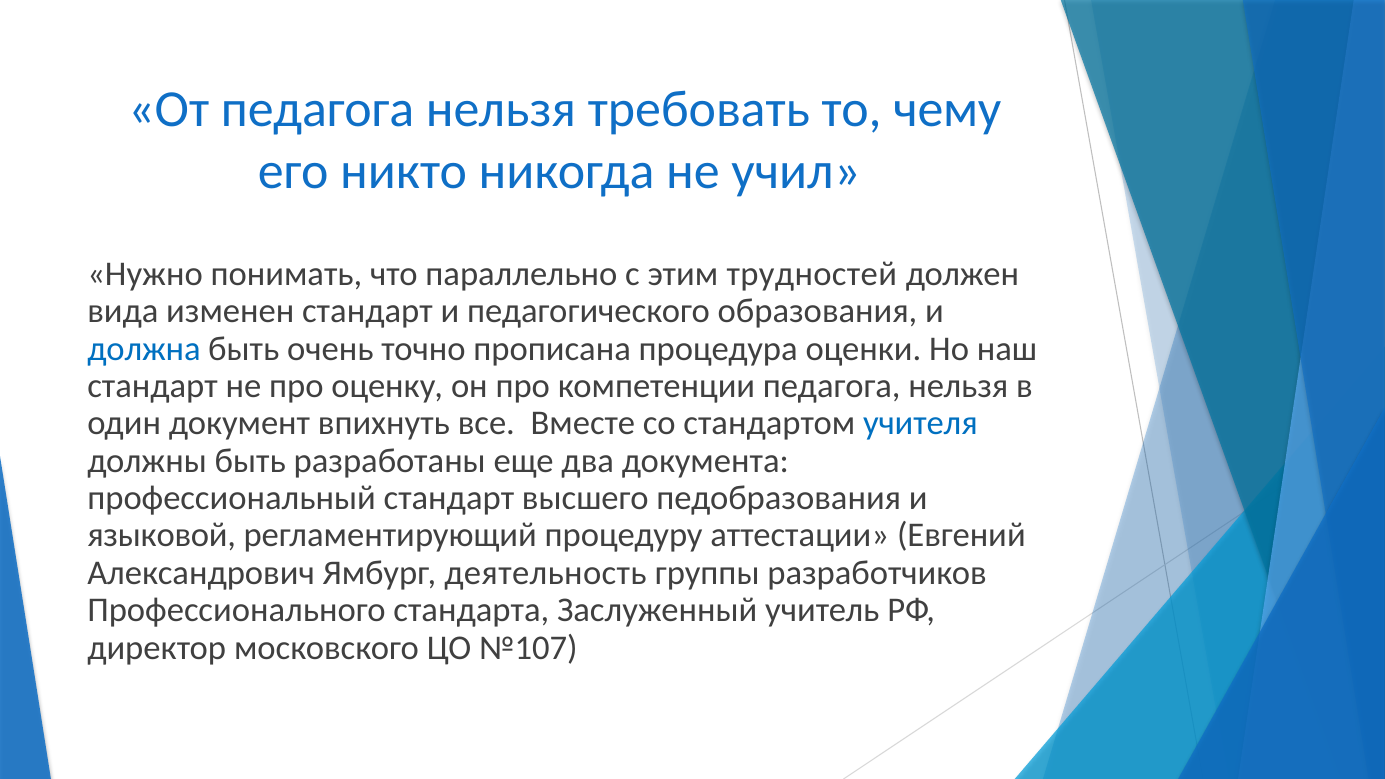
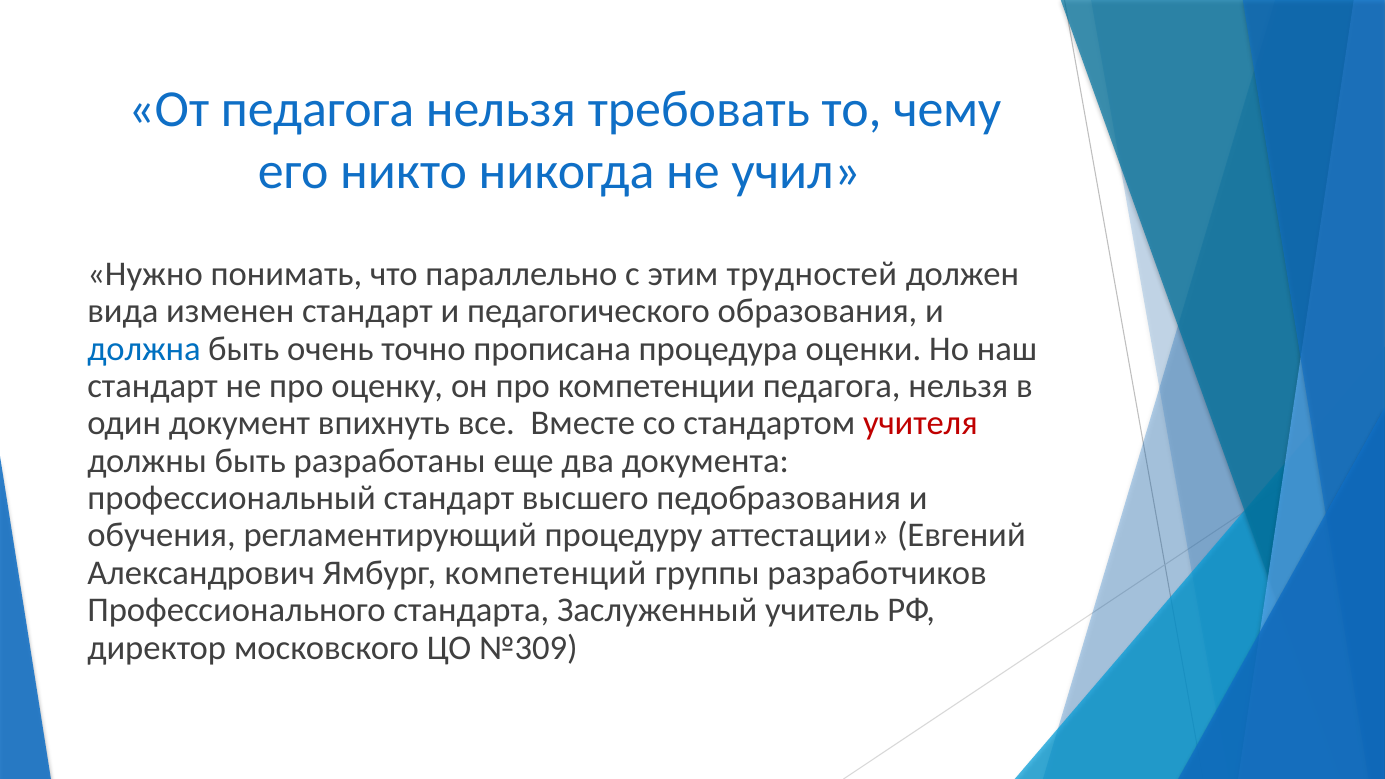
учителя colour: blue -> red (920, 423)
языковой: языковой -> обучения (162, 536)
деятельность: деятельность -> компетенций (545, 573)
№107: №107 -> №309 (528, 648)
